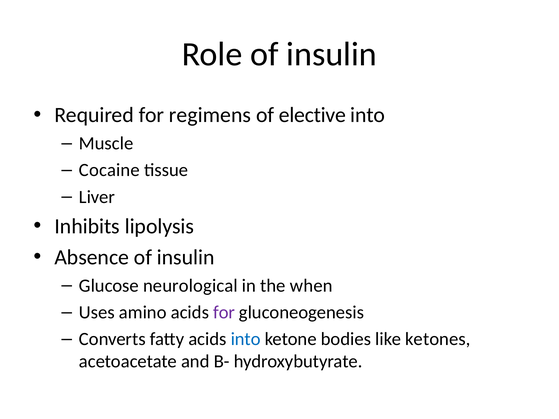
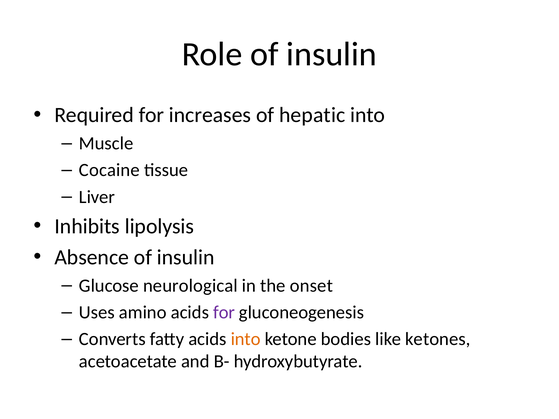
regimens: regimens -> increases (210, 115)
elective: elective -> hepatic (312, 115)
when: when -> onset (311, 286)
into colour: blue -> orange (246, 339)
